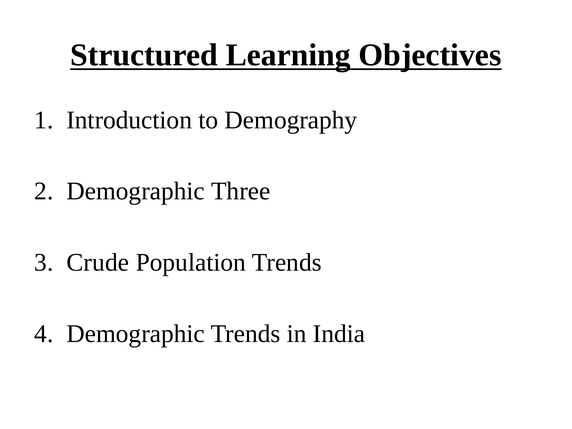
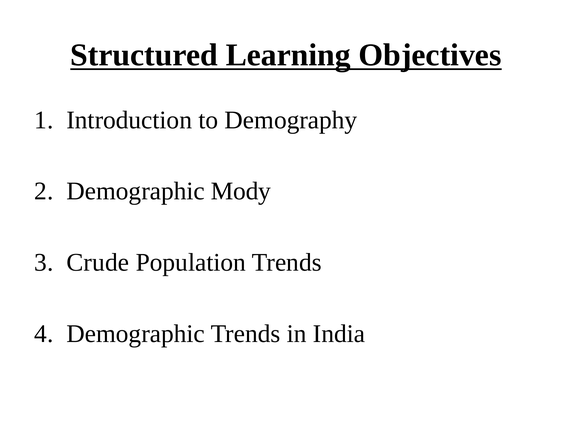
Three: Three -> Mody (241, 191)
